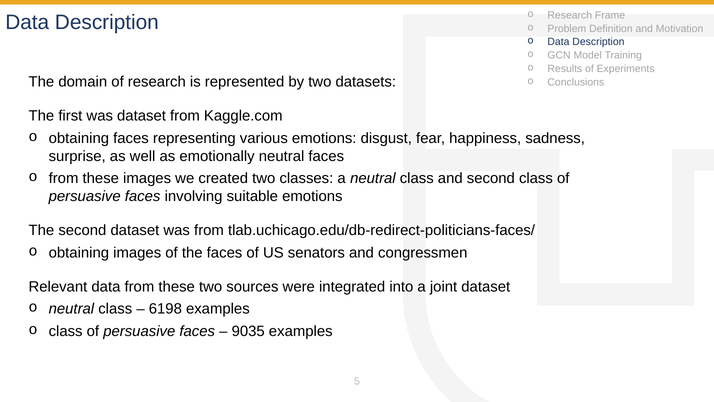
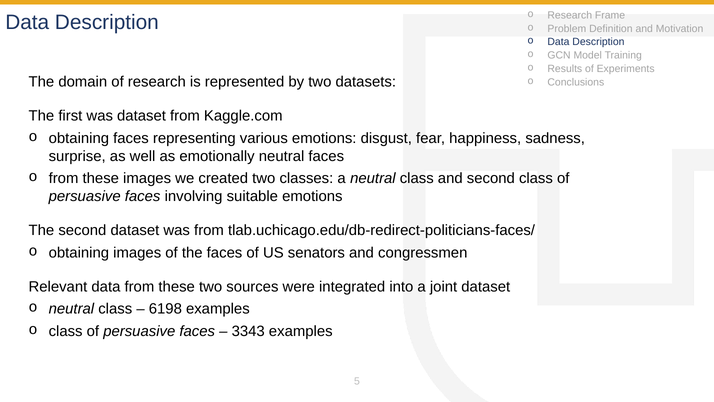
9035: 9035 -> 3343 (248, 331)
